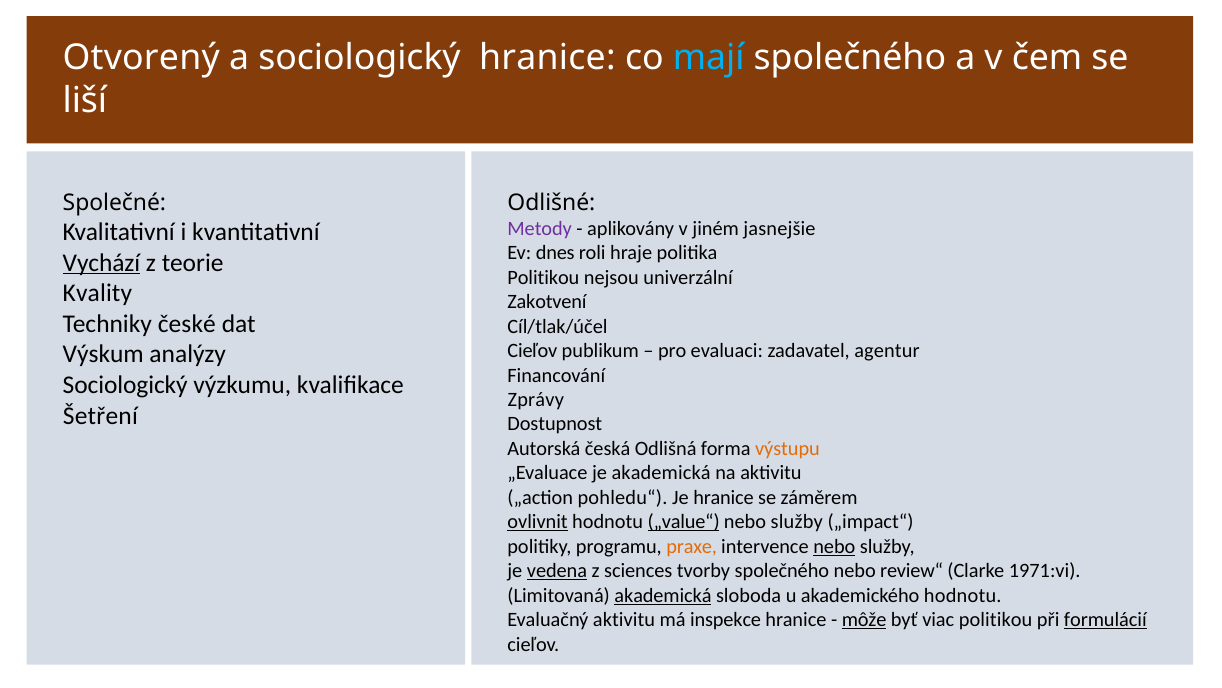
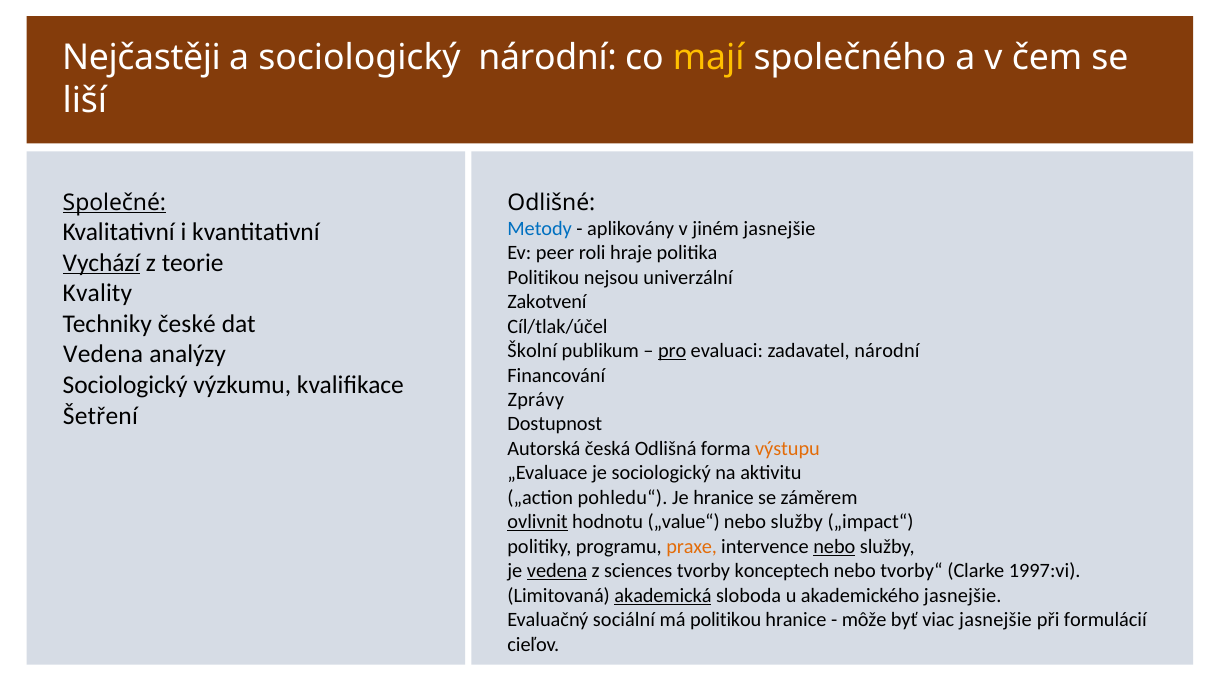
Otvorený: Otvorený -> Nejčastěji (141, 58)
sociologický hranice: hranice -> národní (548, 58)
mají colour: light blue -> yellow (709, 58)
Společné underline: none -> present (114, 203)
Metody colour: purple -> blue (540, 228)
dnes: dnes -> peer (555, 253)
Cieľov: Cieľov -> Školní (532, 351)
pro underline: none -> present (672, 351)
zadavatel agentur: agentur -> národní (887, 351)
Výskum: Výskum -> Vedena (103, 354)
je akademická: akademická -> sociologický (661, 473)
„value“ underline: present -> none (684, 522)
tvorby společného: společného -> konceptech (782, 570)
review“: review“ -> tvorby“ (912, 570)
1971:vi: 1971:vi -> 1997:vi (1045, 570)
akademického hodnotu: hodnotu -> jasnejšie (963, 595)
Evaluačný aktivitu: aktivitu -> sociální (624, 619)
má inspekce: inspekce -> politikou (726, 619)
môže underline: present -> none (864, 619)
viac politikou: politikou -> jasnejšie (996, 619)
formulácií underline: present -> none (1105, 619)
